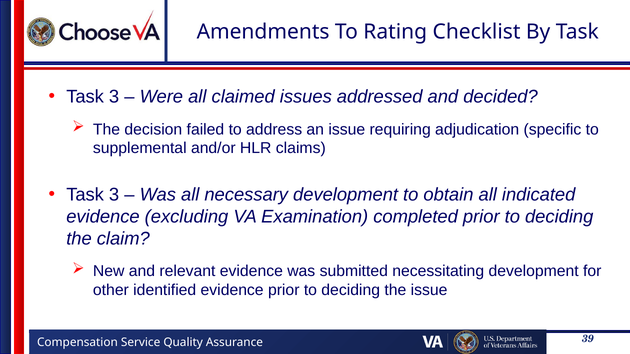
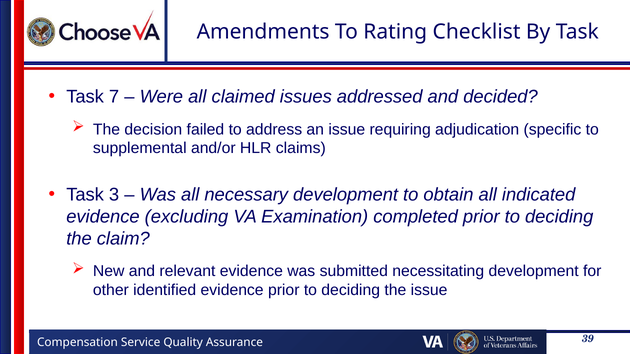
3: 3 -> 7 (114, 97)
